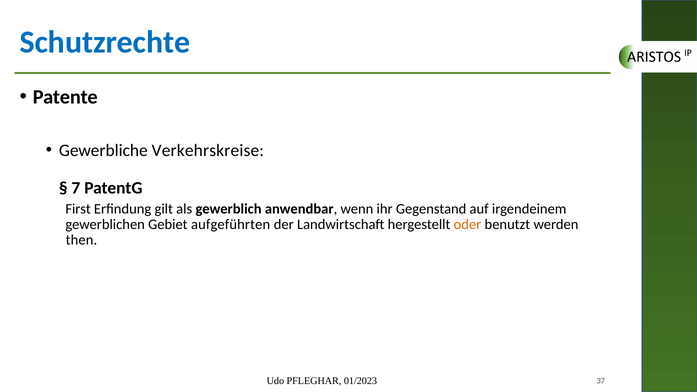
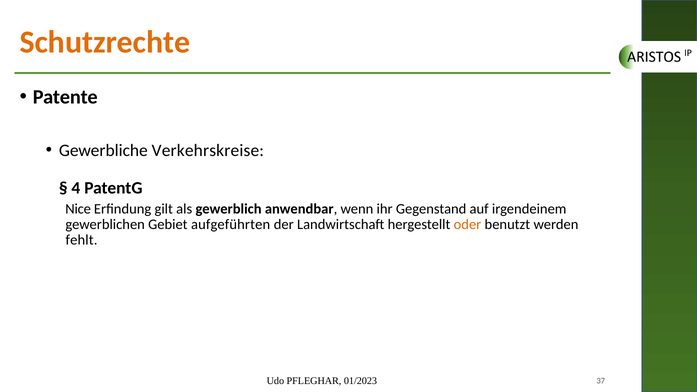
Schutzrechte colour: blue -> orange (105, 42)
7: 7 -> 4 (76, 188)
First: First -> Nice (78, 209)
then: then -> fehlt (81, 240)
